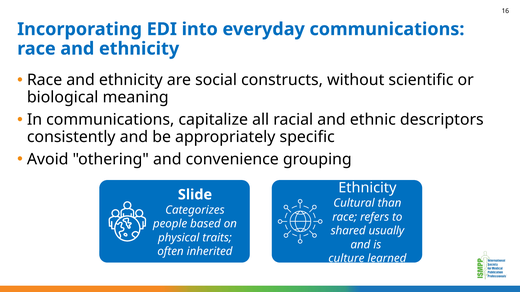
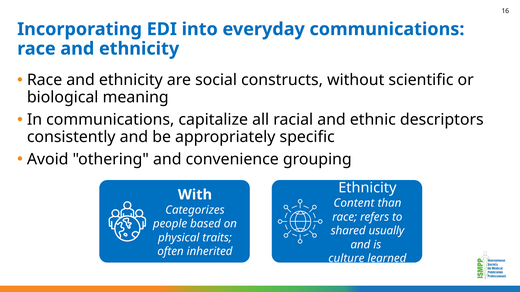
Slide: Slide -> With (195, 195)
Cultural: Cultural -> Content (354, 203)
